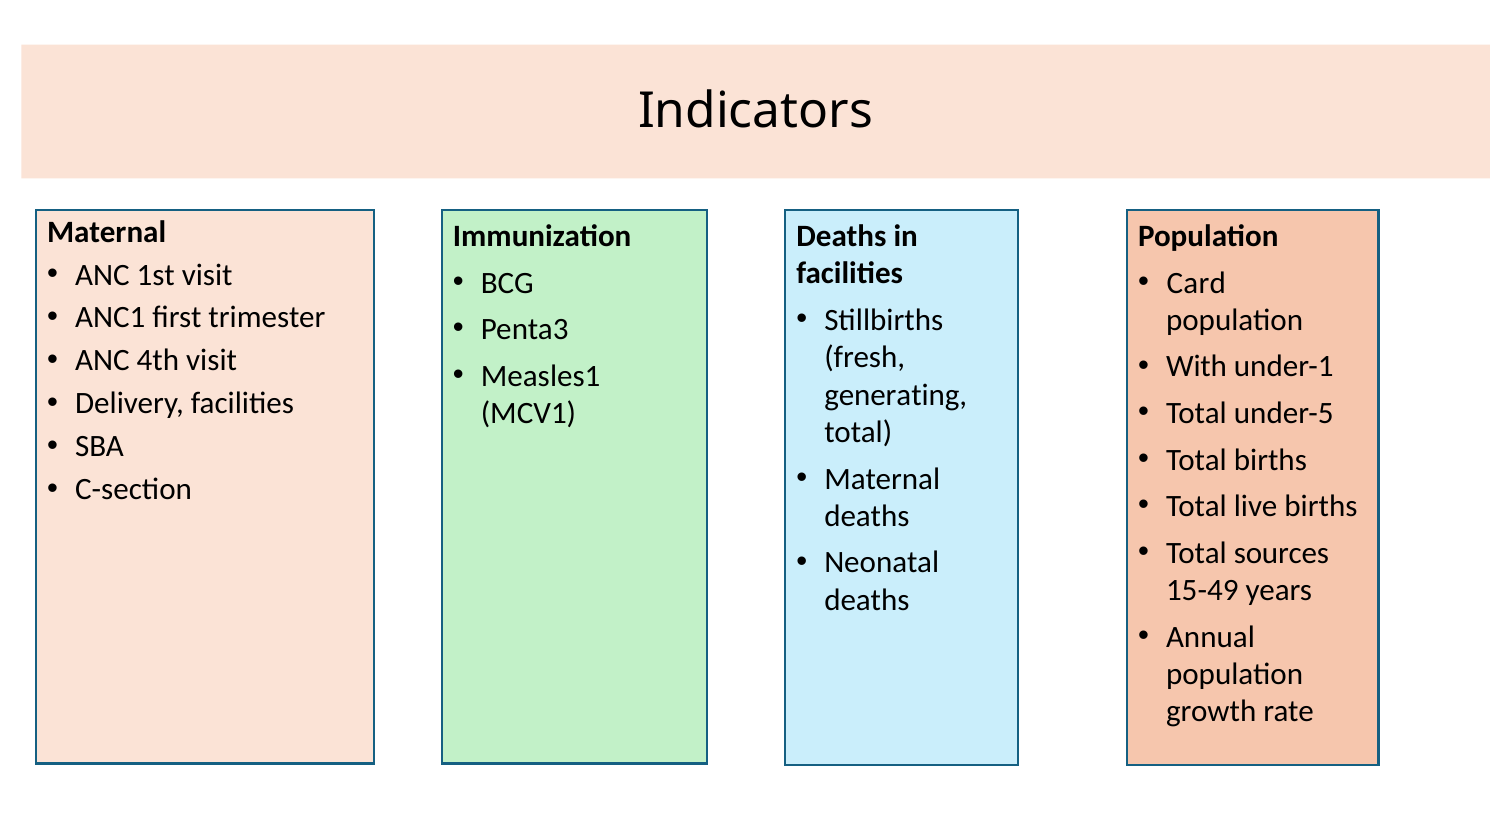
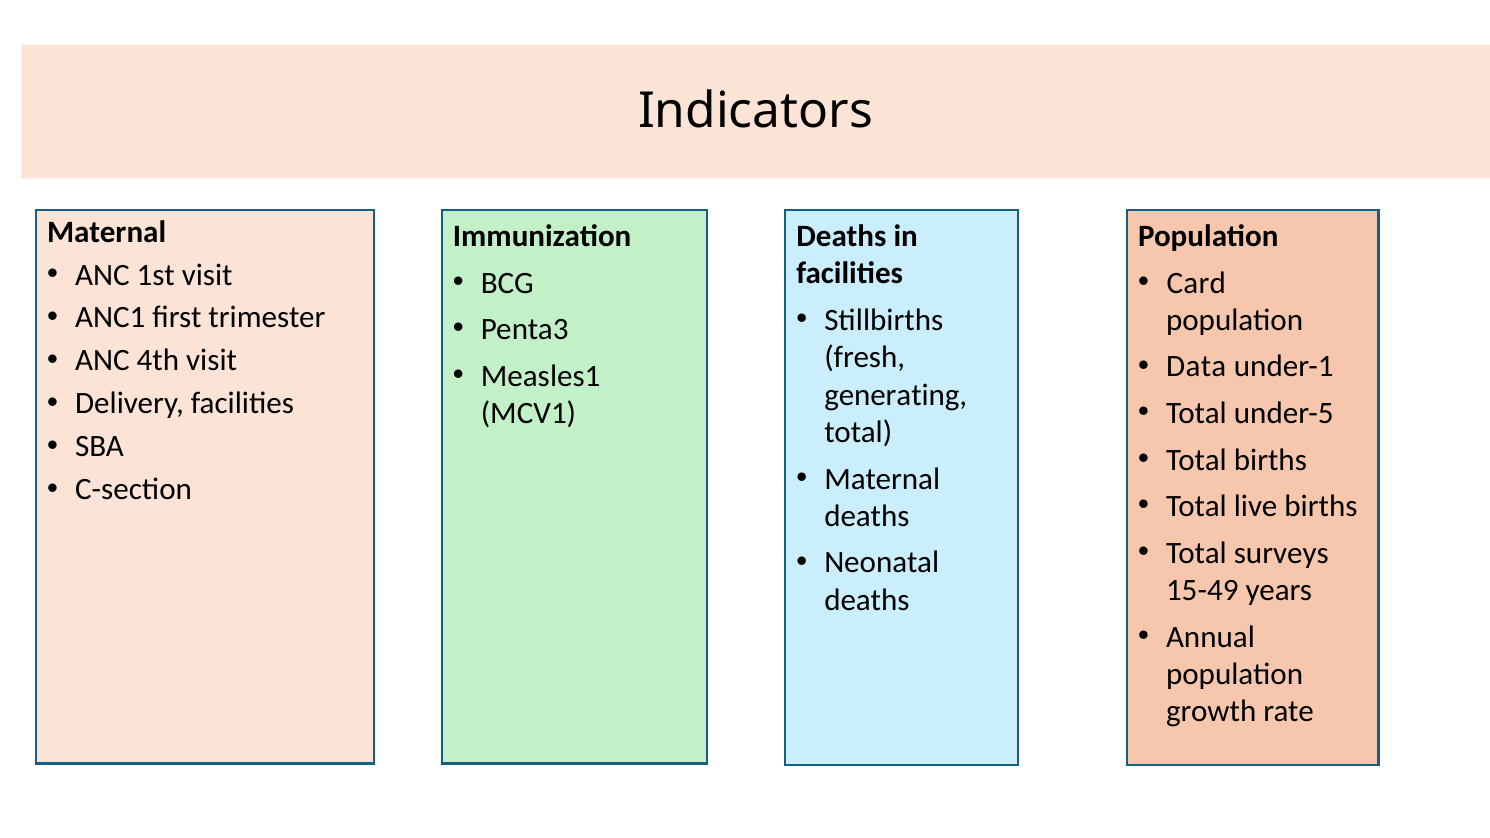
With: With -> Data (1196, 367)
sources: sources -> surveys (1281, 553)
